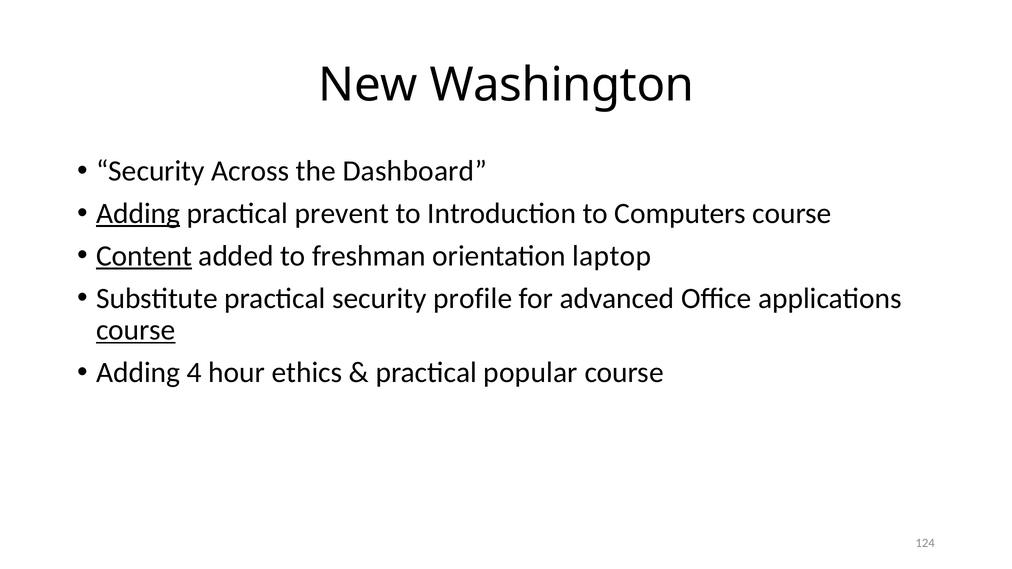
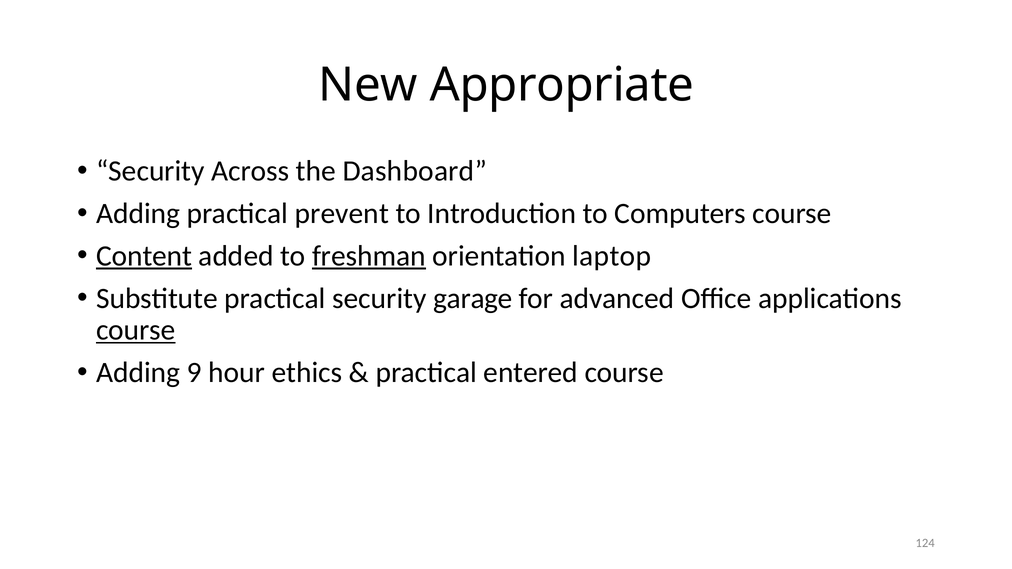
Washington: Washington -> Appropriate (562, 85)
Adding underline: present -> none (138, 214)
freshman underline: none -> present (369, 256)
profile: profile -> garage (473, 298)
4: 4 -> 9 (194, 373)
popular: popular -> entered (531, 373)
